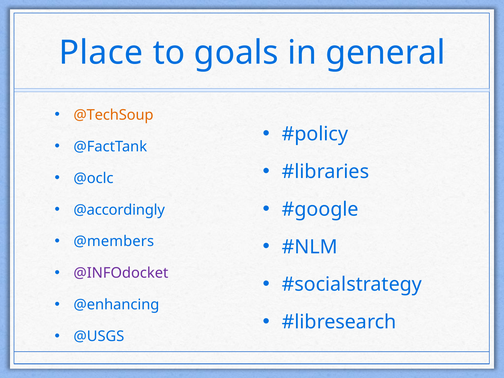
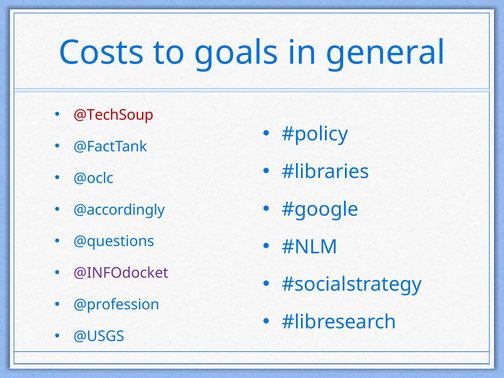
Place: Place -> Costs (101, 53)
@TechSoup colour: orange -> red (114, 115)
@members: @members -> @questions (114, 241)
@enhancing: @enhancing -> @profession (116, 305)
